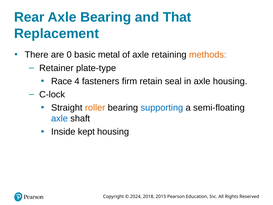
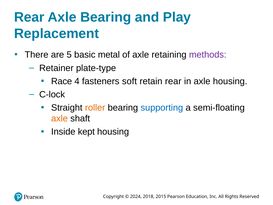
That: That -> Play (177, 17)
0: 0 -> 5 (69, 55)
methods colour: orange -> purple (208, 55)
firm: firm -> soft (129, 81)
retain seal: seal -> rear (173, 81)
axle colour: blue -> orange (59, 118)
